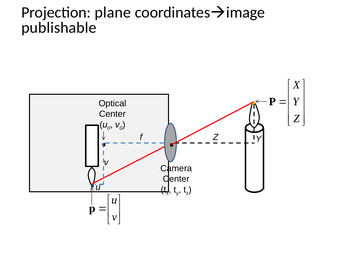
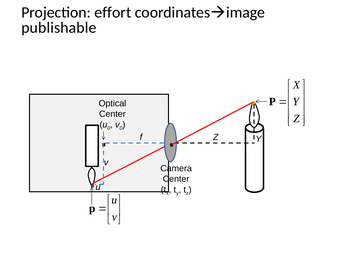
plane: plane -> effort (113, 13)
